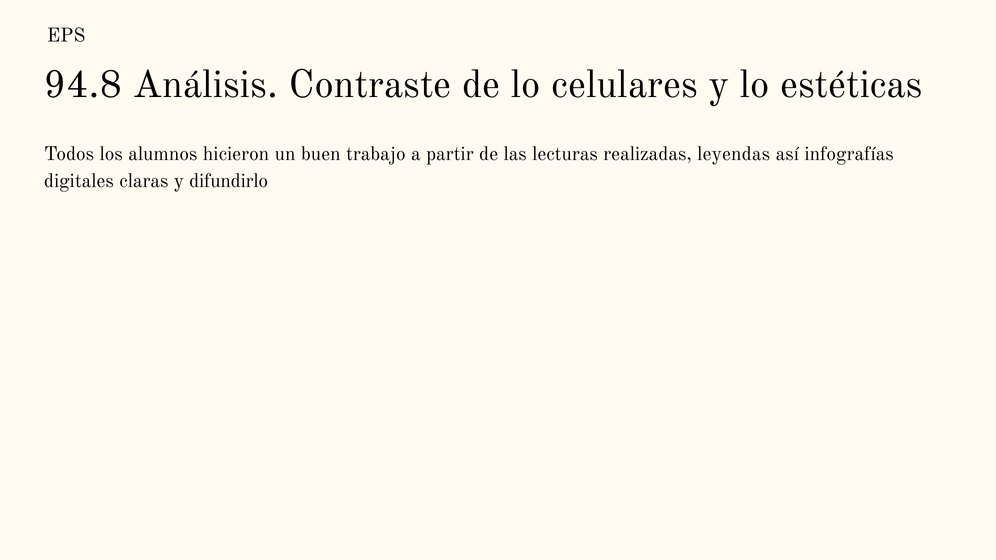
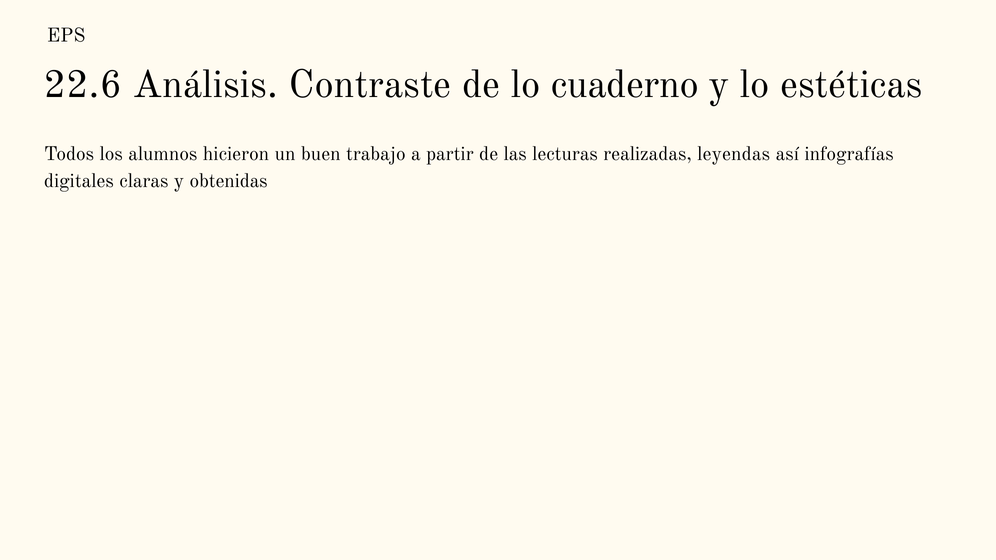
94.8: 94.8 -> 22.6 (83, 84)
celulares: celulares -> cuaderno (625, 84)
difundirlo: difundirlo -> obtenidas (229, 181)
